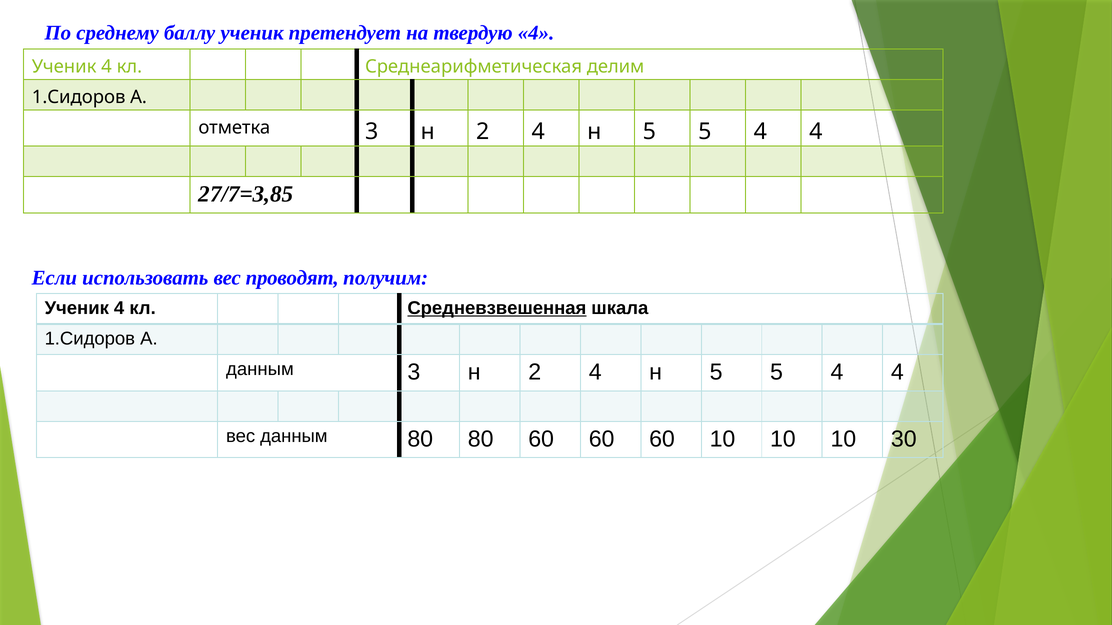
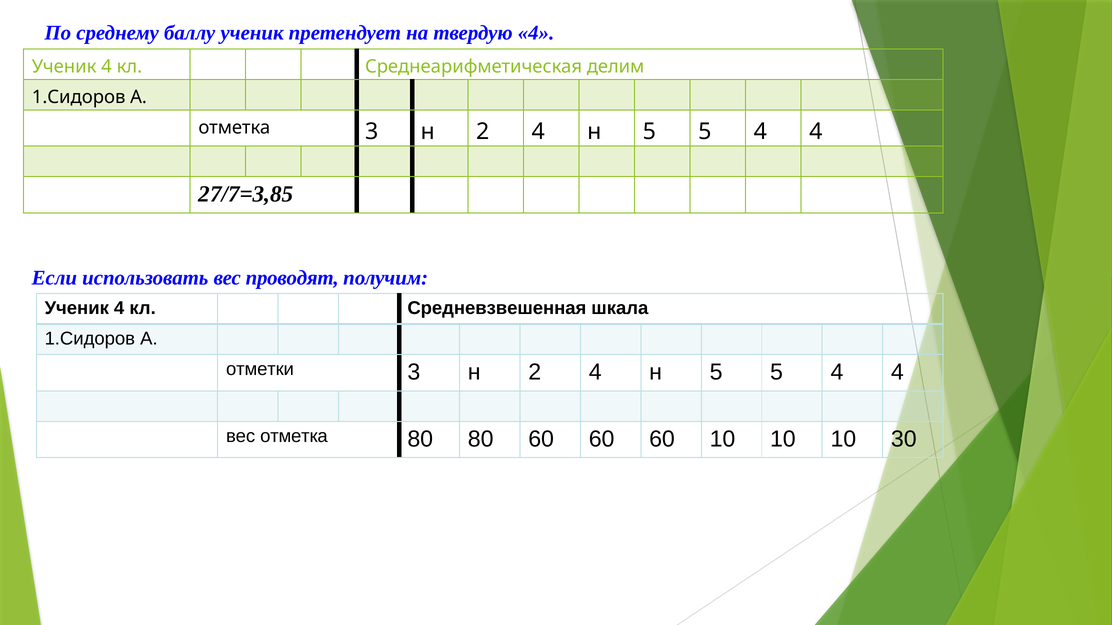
Средневзвешенная underline: present -> none (497, 308)
данным: данным -> отметки (260, 370)
вес данным: данным -> отметка (294, 436)
